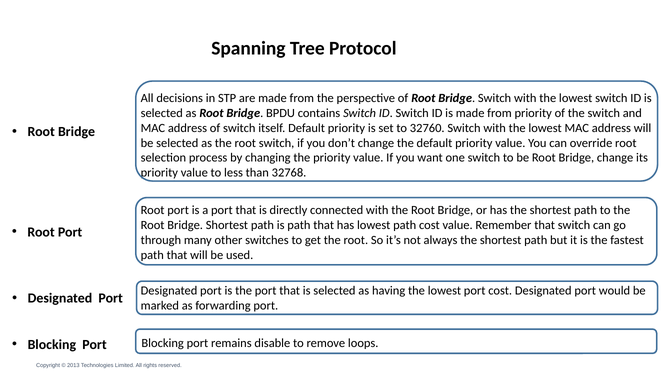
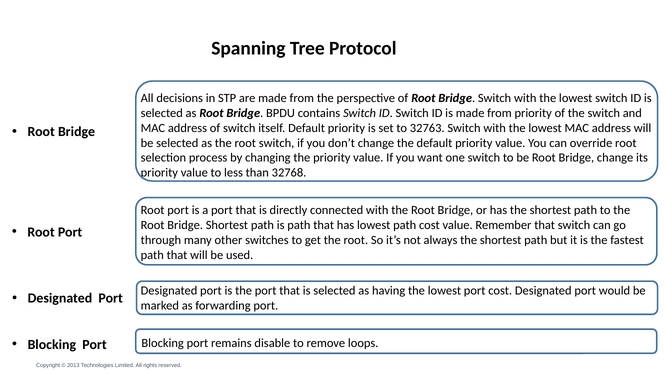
32760: 32760 -> 32763 (427, 128)
